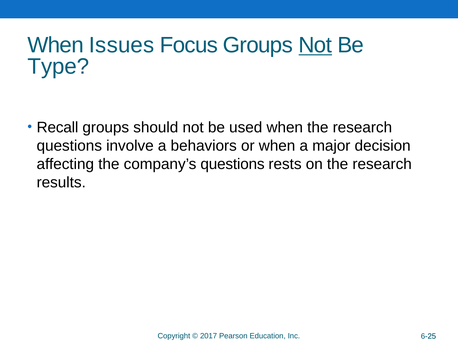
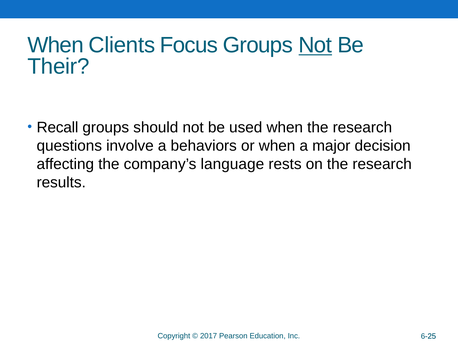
Issues: Issues -> Clients (122, 45)
Type: Type -> Their (59, 66)
company’s questions: questions -> language (232, 164)
